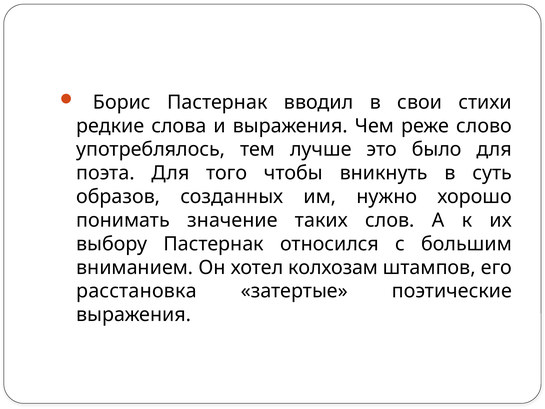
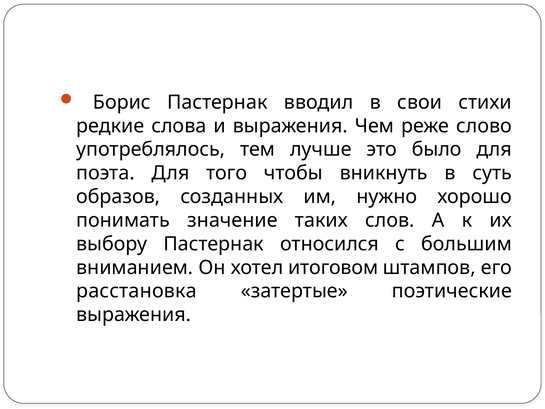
колхозам: колхозам -> итоговом (333, 267)
